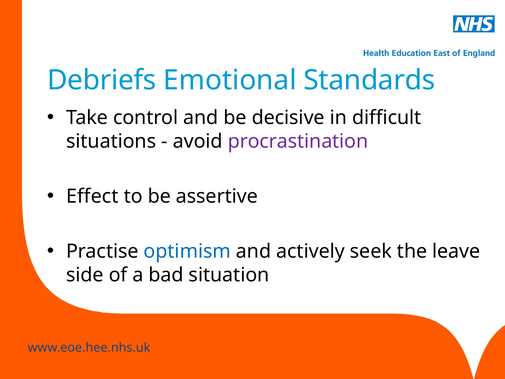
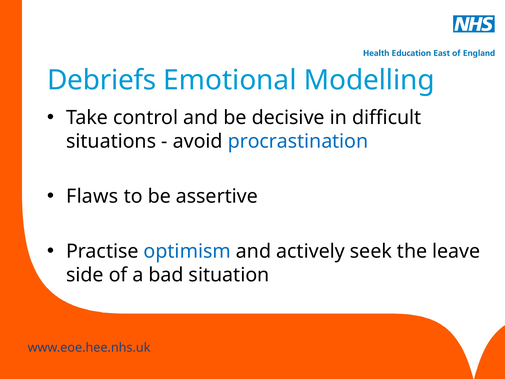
Standards: Standards -> Modelling (369, 80)
procrastination colour: purple -> blue (298, 141)
Effect: Effect -> Flaws (92, 196)
